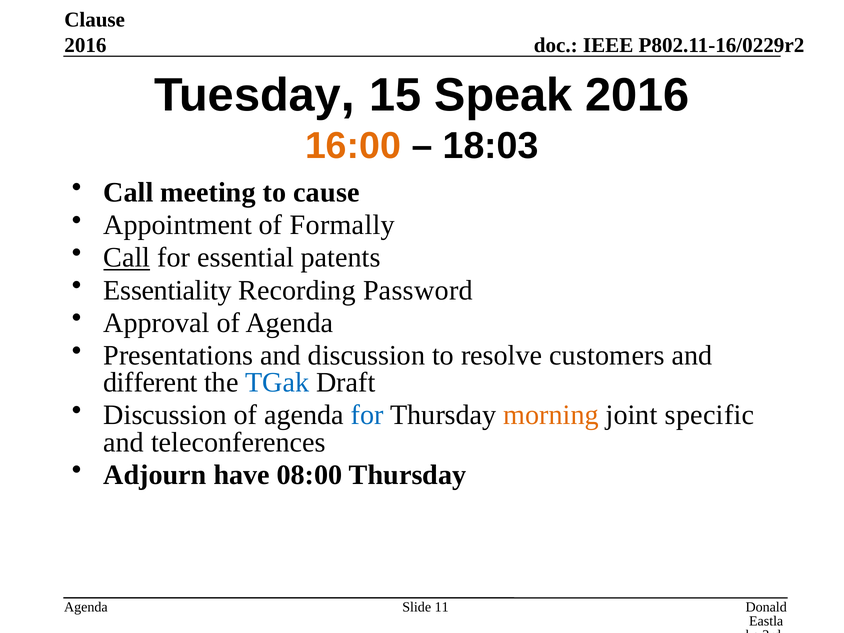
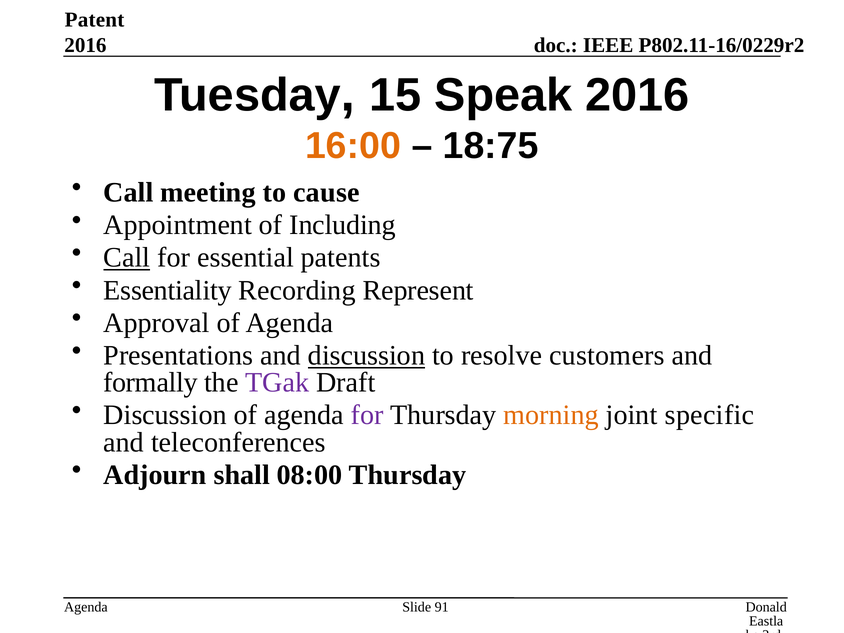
Clause: Clause -> Patent (94, 20)
18:03: 18:03 -> 18:75 (491, 146)
Formally: Formally -> Including (343, 225)
Password: Password -> Represent (418, 290)
discussion underline: none -> present (367, 356)
different: different -> formally (150, 383)
TGak colour: blue -> purple (277, 383)
for colour: blue -> purple (367, 415)
have: have -> shall (242, 475)
11: 11 -> 91 (442, 607)
